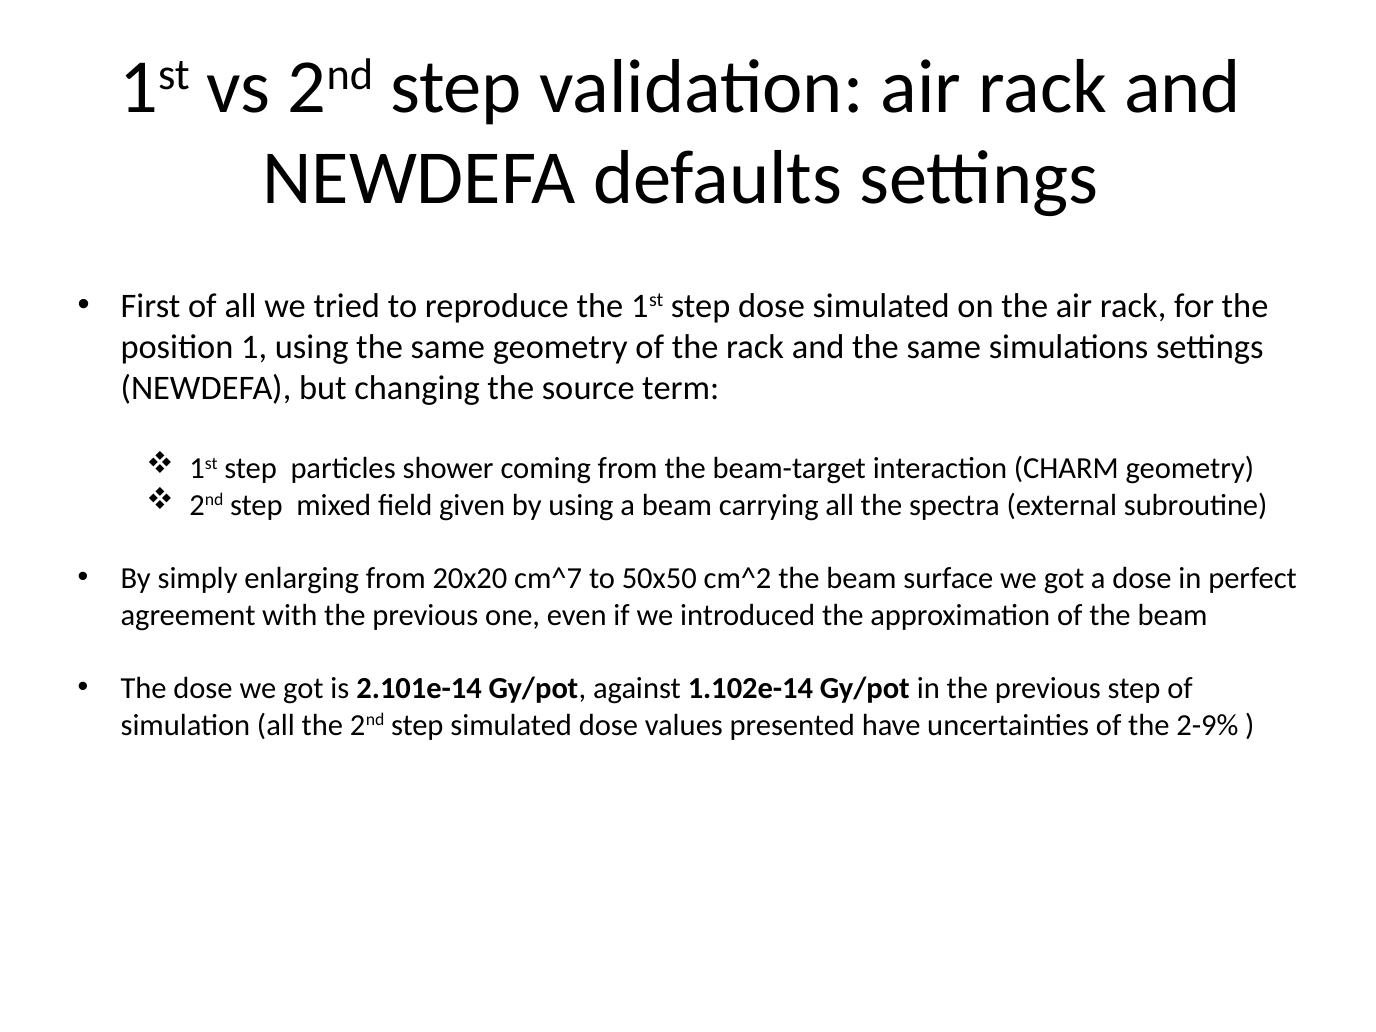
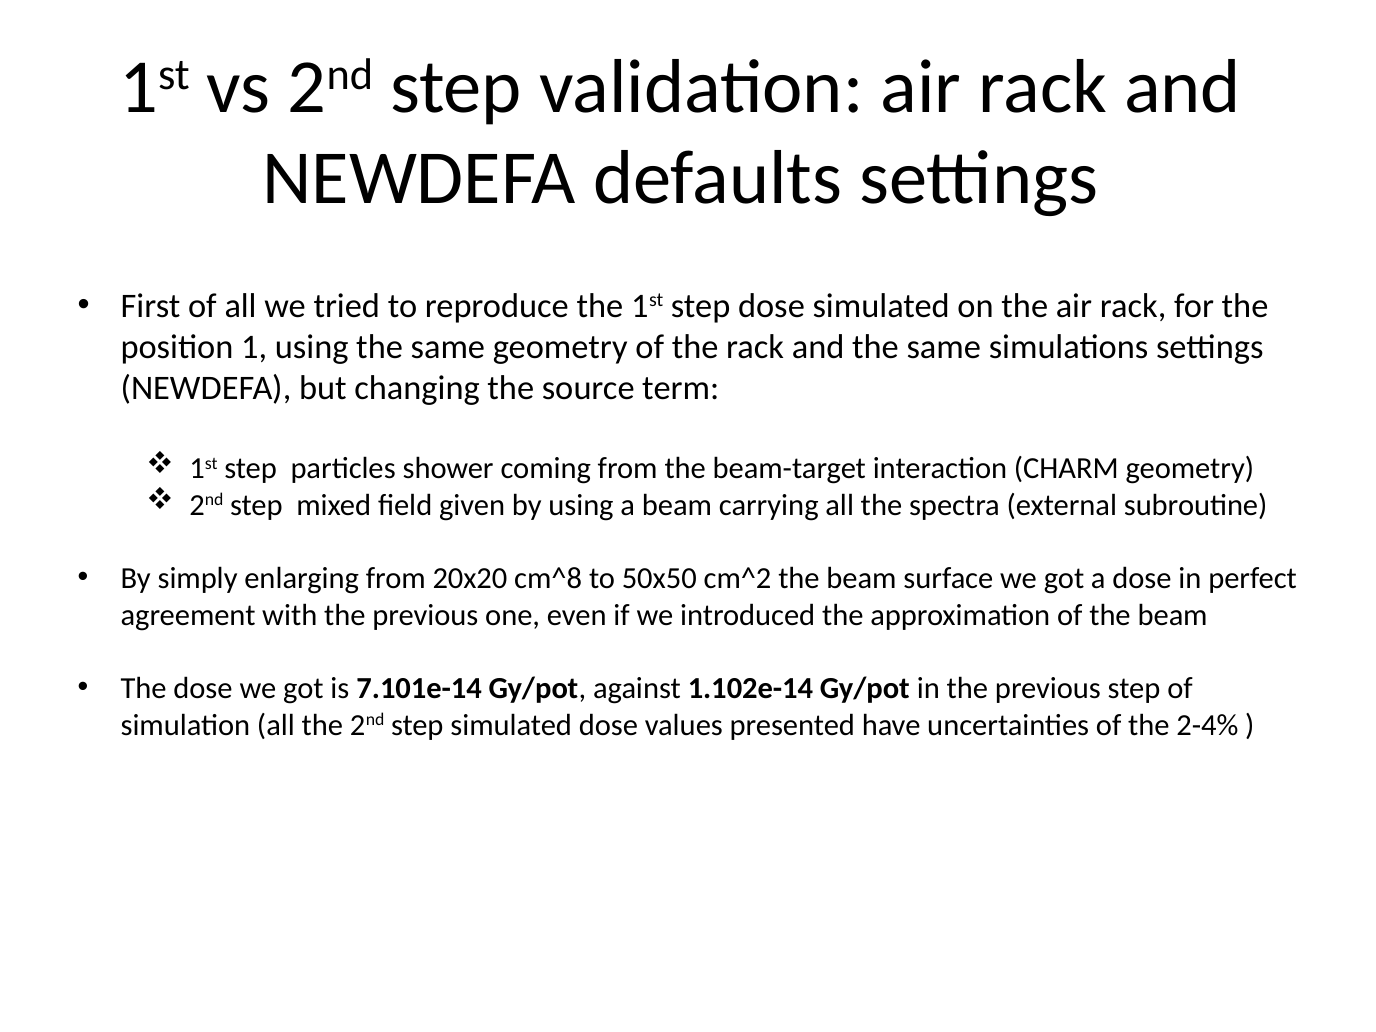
cm^7: cm^7 -> cm^8 (548, 578)
2.101e-14: 2.101e-14 -> 7.101e-14 (419, 688)
2-9%: 2-9% -> 2-4% (1207, 725)
